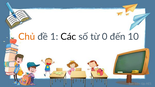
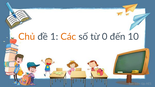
Các colour: black -> orange (68, 37)
